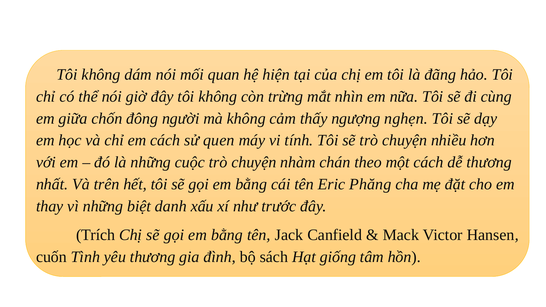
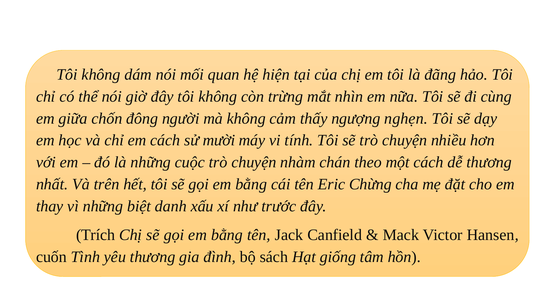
quen: quen -> mười (219, 140)
Phăng: Phăng -> Chừng (370, 184)
